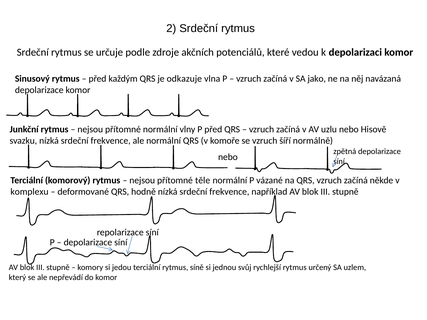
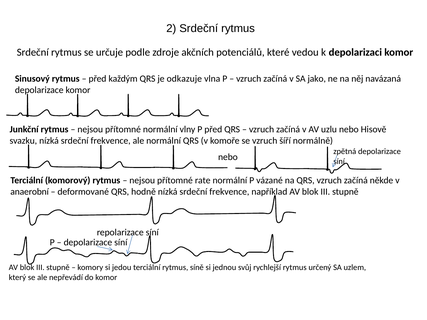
těle: těle -> rate (203, 180)
komplexu: komplexu -> anaerobní (30, 192)
